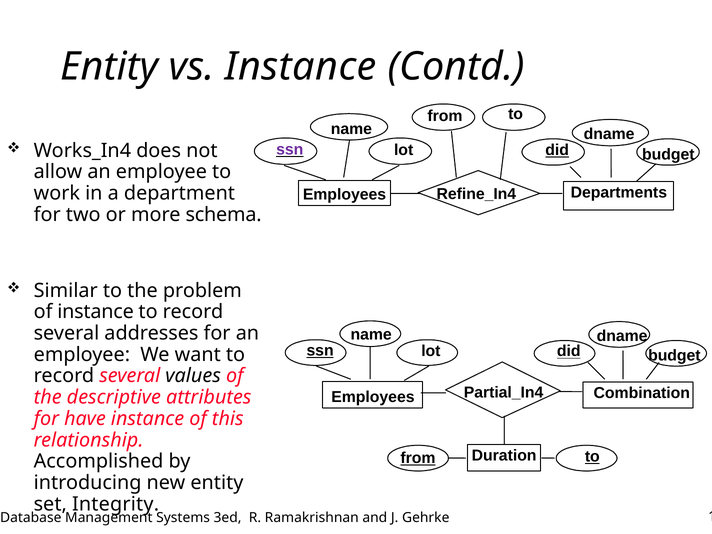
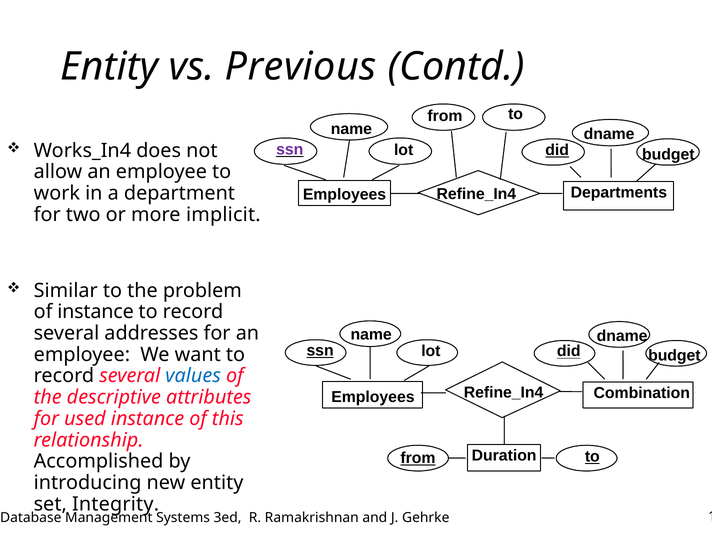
vs Instance: Instance -> Previous (301, 67)
schema: schema -> implicit (223, 215)
values colour: black -> blue (193, 376)
Employees Partial_In4: Partial_In4 -> Refine_In4 (504, 393)
have: have -> used (85, 419)
